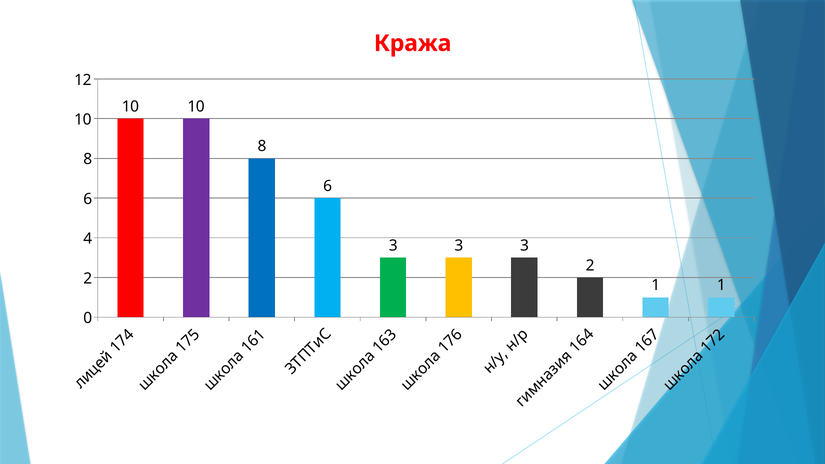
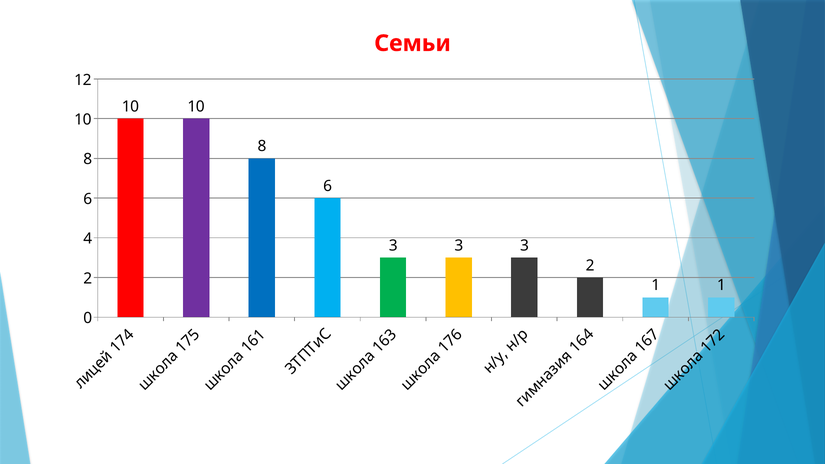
Кража: Кража -> Семьи (413, 43)
